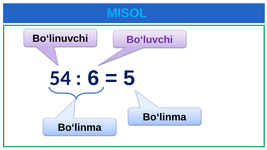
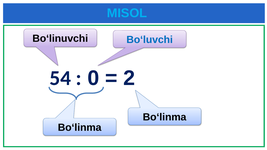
Bo‘luvchi colour: purple -> blue (150, 40)
6: 6 -> 0 (93, 78)
5: 5 -> 2 (129, 78)
